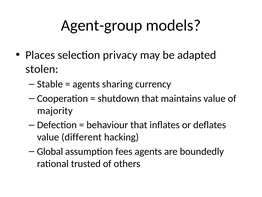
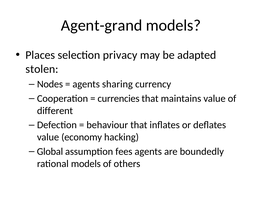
Agent-group: Agent-group -> Agent-grand (102, 25)
Stable: Stable -> Nodes (50, 84)
shutdown: shutdown -> currencies (119, 98)
majority: majority -> different (55, 110)
different: different -> economy (82, 137)
rational trusted: trusted -> models (86, 163)
